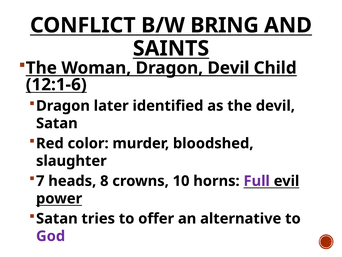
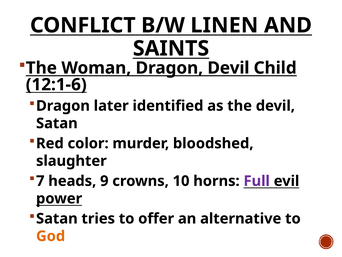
BRING: BRING -> LINEN (224, 25)
8: 8 -> 9 (104, 181)
God colour: purple -> orange (51, 236)
